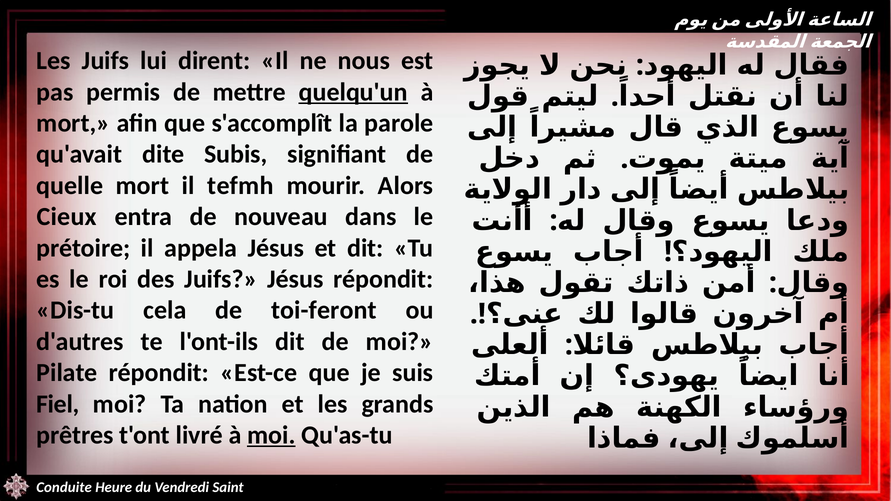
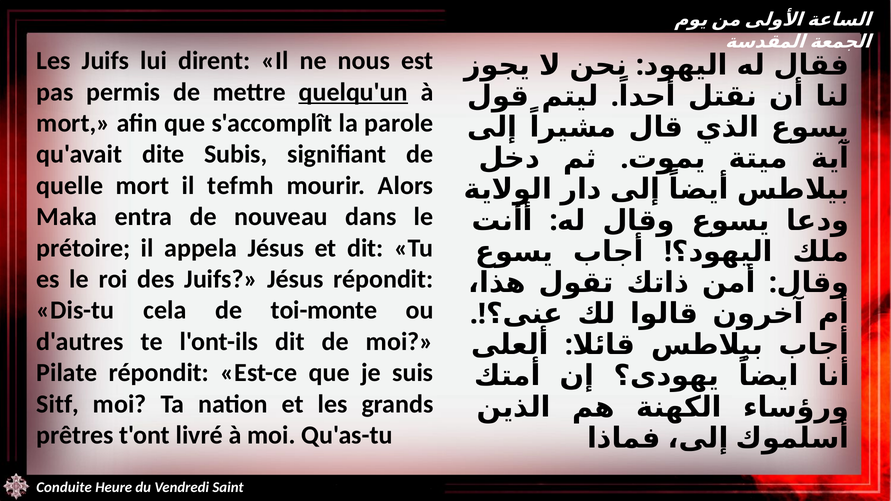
Cieux: Cieux -> Maka (67, 217)
toi-feront: toi-feront -> toi-monte (324, 310)
Fiel: Fiel -> Sitf (58, 404)
moi underline: present -> none (271, 435)
